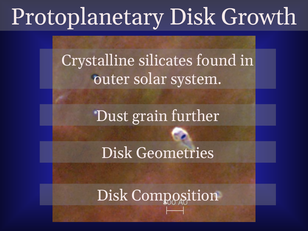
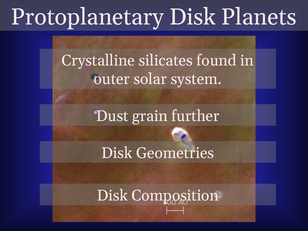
Growth: Growth -> Planets (259, 17)
